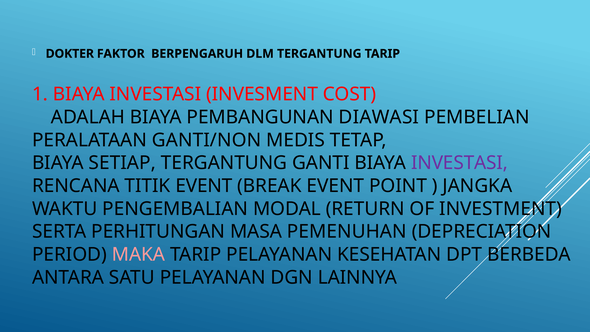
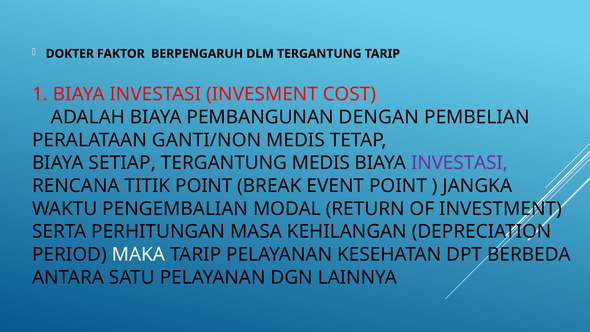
DIAWASI: DIAWASI -> DENGAN (379, 117)
TERGANTUNG GANTI: GANTI -> MEDIS (321, 163)
TITIK EVENT: EVENT -> POINT (204, 186)
PEMENUHAN: PEMENUHAN -> KEHILANGAN (347, 232)
MAKA colour: pink -> white (138, 254)
